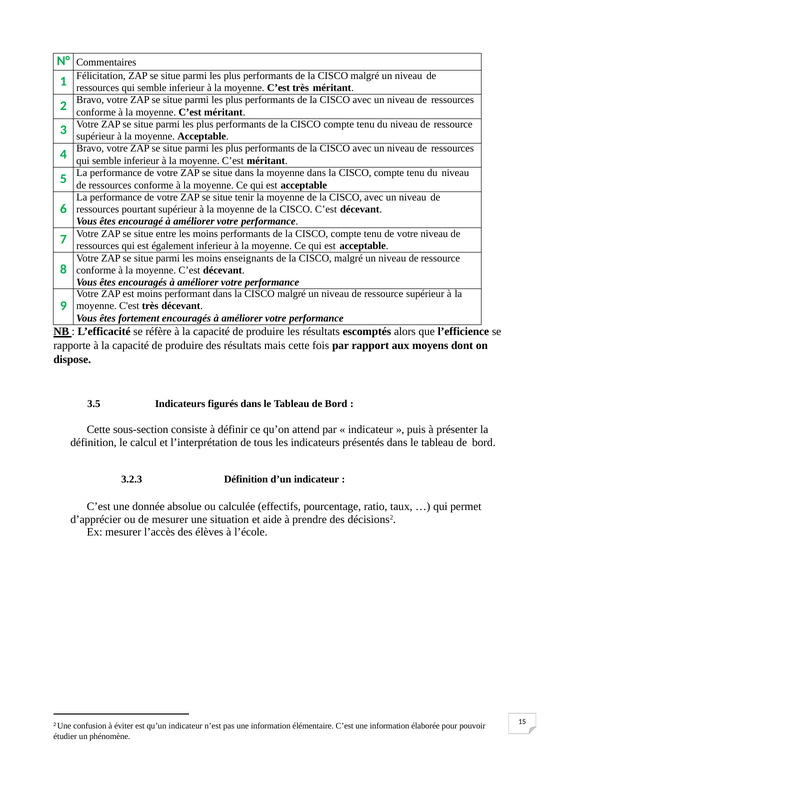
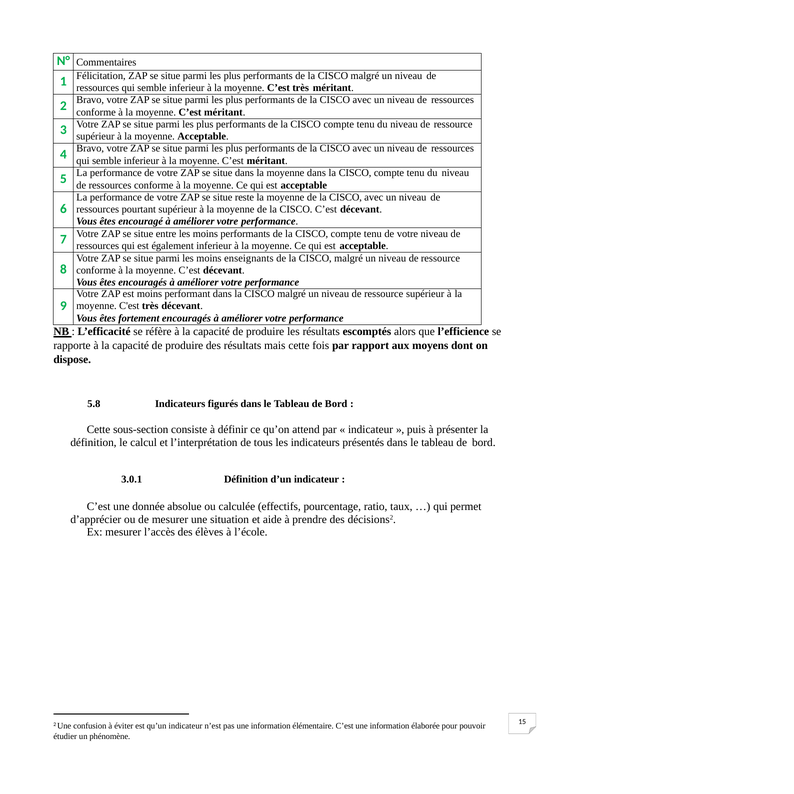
tenir: tenir -> reste (244, 197)
3.5: 3.5 -> 5.8 (94, 404)
3.2.3: 3.2.3 -> 3.0.1 (132, 480)
